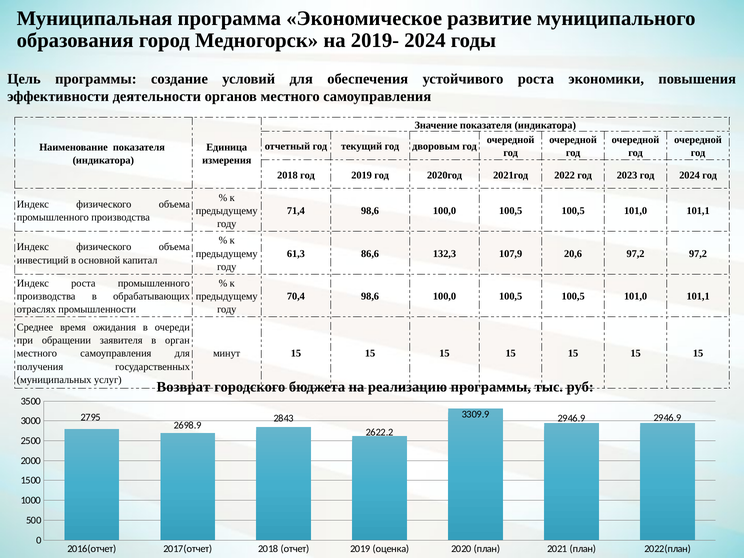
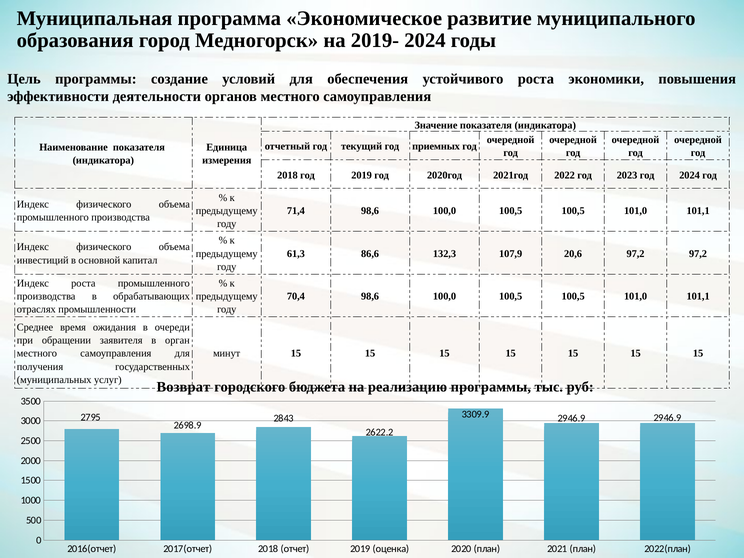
дворовым: дворовым -> приемных (436, 147)
